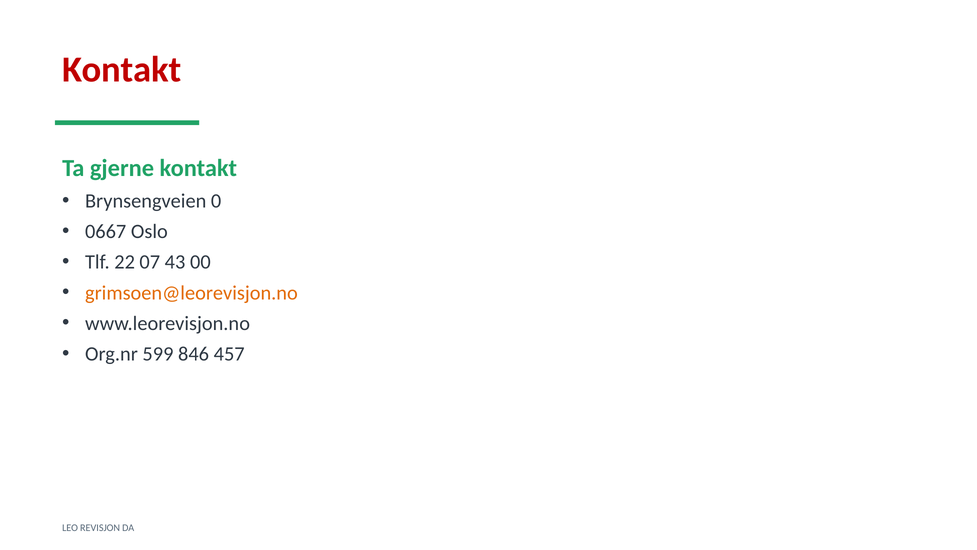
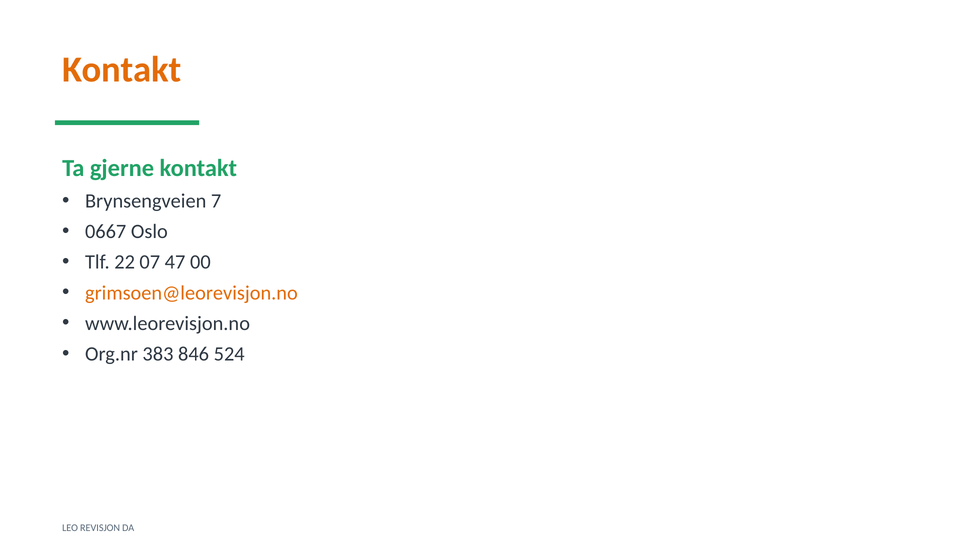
Kontakt colour: red -> orange (122, 70)
0: 0 -> 7 (216, 201)
43: 43 -> 47 (175, 262)
599: 599 -> 383 (158, 354)
457: 457 -> 524 (229, 354)
